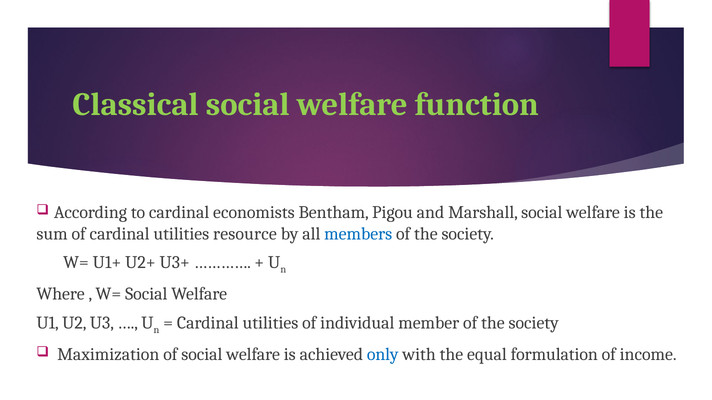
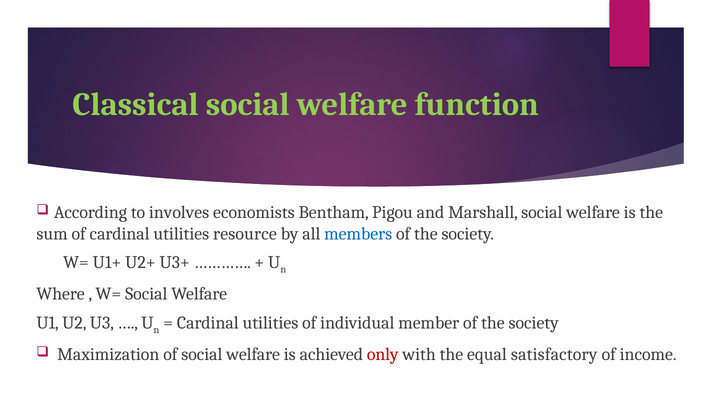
to cardinal: cardinal -> involves (179, 213)
only colour: blue -> red (383, 355)
formulation: formulation -> satisfactory (554, 355)
